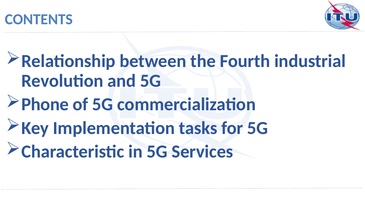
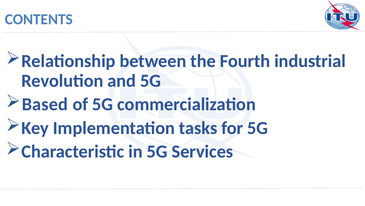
Phone: Phone -> Based (45, 104)
